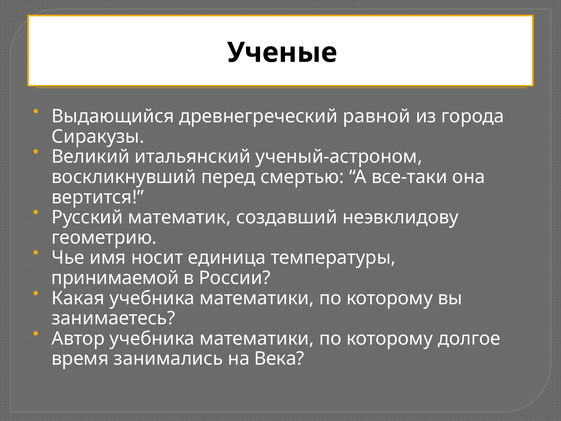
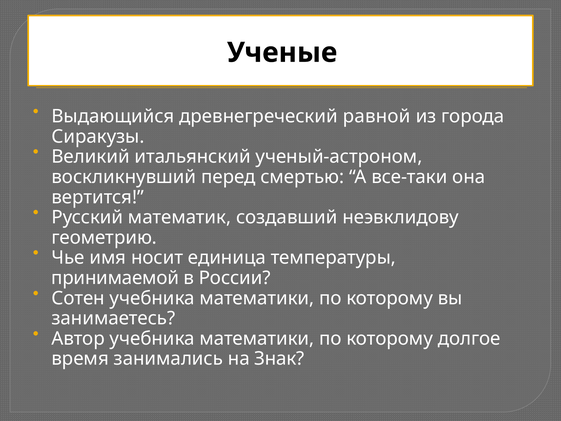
Какая: Какая -> Сотен (78, 298)
Века: Века -> Знак (279, 359)
